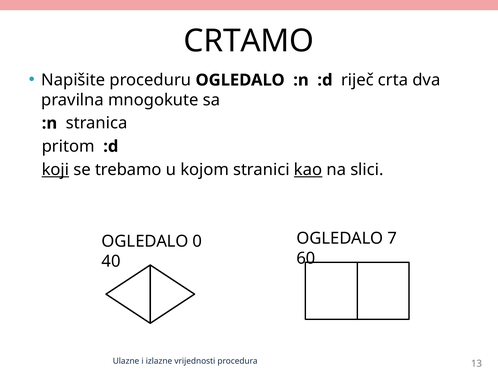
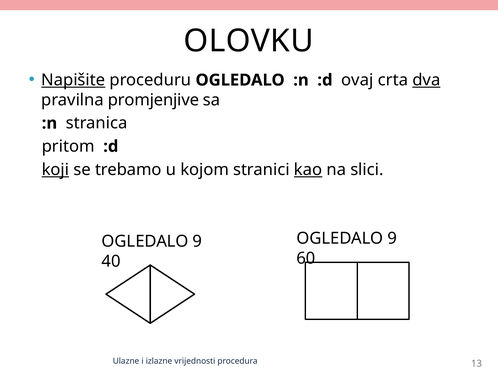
CRTAMO: CRTAMO -> OLOVKU (249, 41)
Napišite underline: none -> present (73, 80)
riječ: riječ -> ovaj (357, 80)
dva underline: none -> present (426, 80)
mnogokute: mnogokute -> promjenjive (153, 100)
7: 7 -> 9 (392, 239)
0: 0 -> 9 (197, 242)
